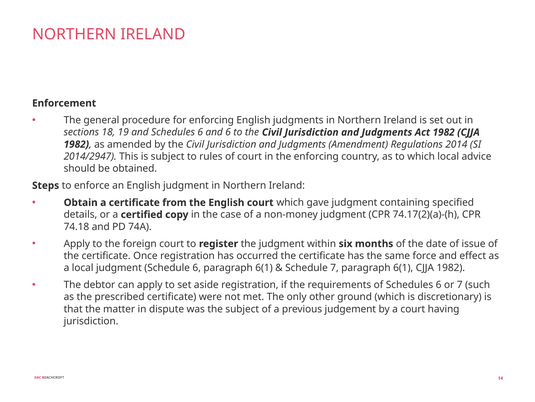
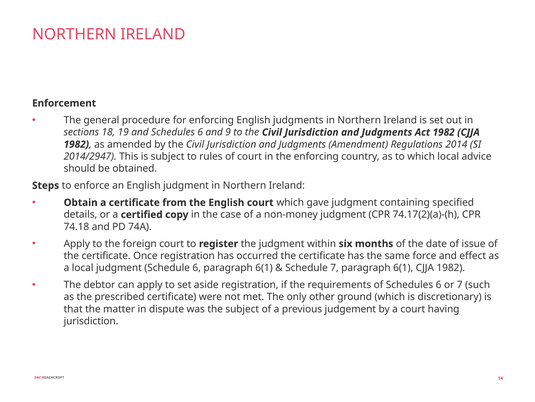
and 6: 6 -> 9 (228, 132)
